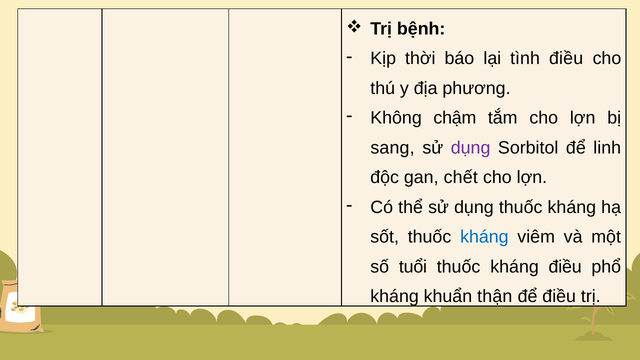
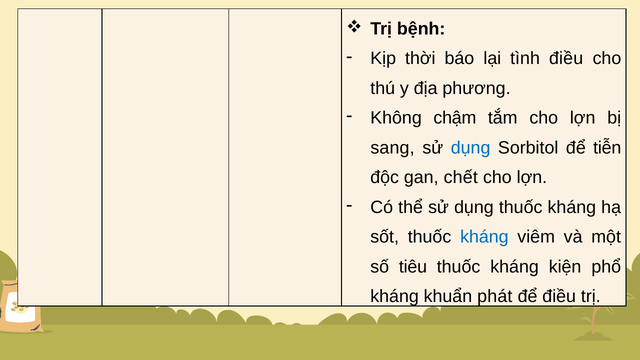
dụng colour: purple -> blue (471, 148)
linh: linh -> tiễn (607, 148)
tuổi: tuổi -> tiêu (413, 267)
kháng điều: điều -> kiện (565, 267)
thận: thận -> phát (495, 296)
